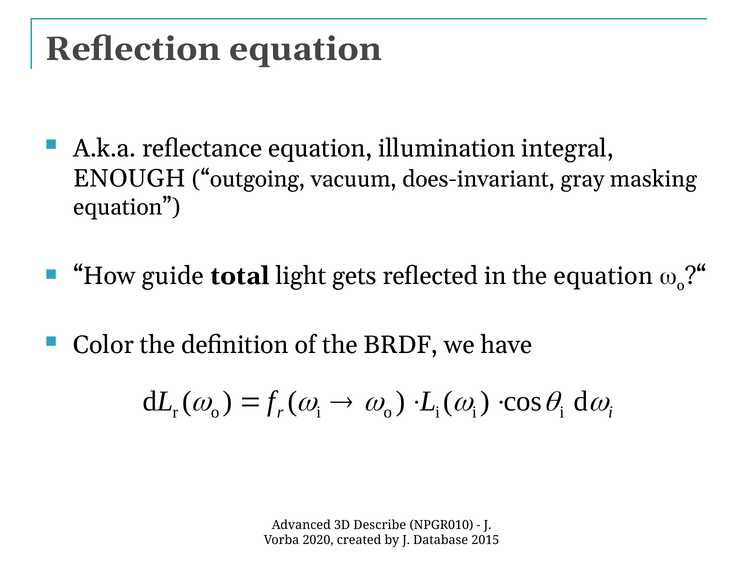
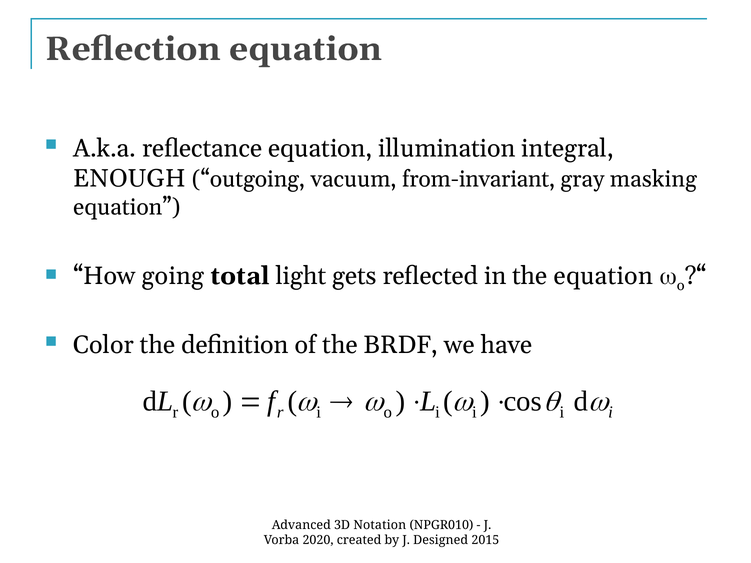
does-invariant: does-invariant -> from-invariant (479, 179)
guide: guide -> going (173, 276)
Describe: Describe -> Notation (380, 526)
Database: Database -> Designed (441, 541)
